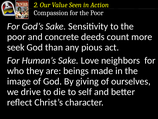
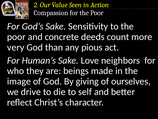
seek: seek -> very (16, 47)
